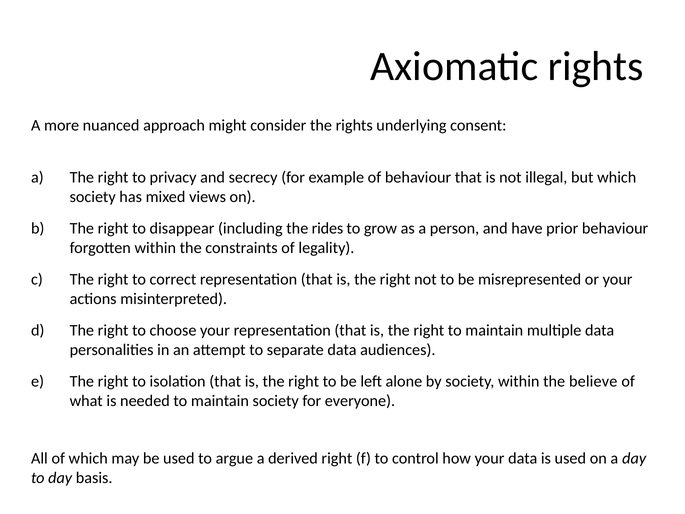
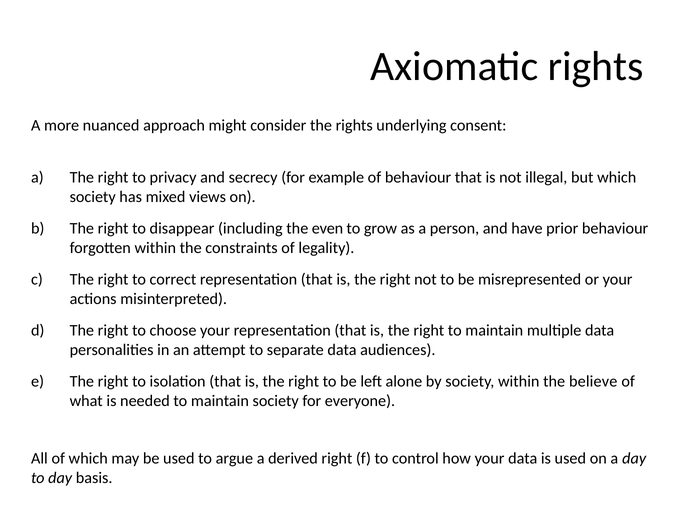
rides: rides -> even (327, 228)
